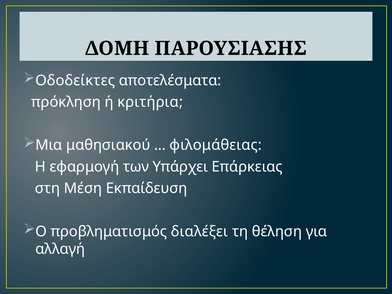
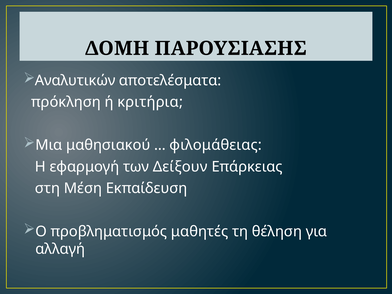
Οδοδείκτες: Οδοδείκτες -> Αναλυτικών (75, 80)
Υπάρχει: Υπάρχει -> Δείξουν (180, 167)
διαλέξει: διαλέξει -> μαθητές (200, 231)
